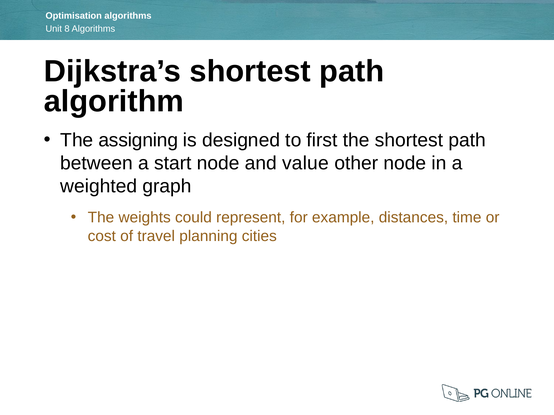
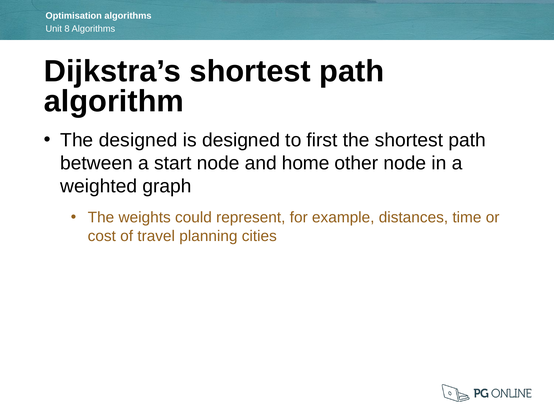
The assigning: assigning -> designed (138, 140)
value: value -> home (306, 163)
